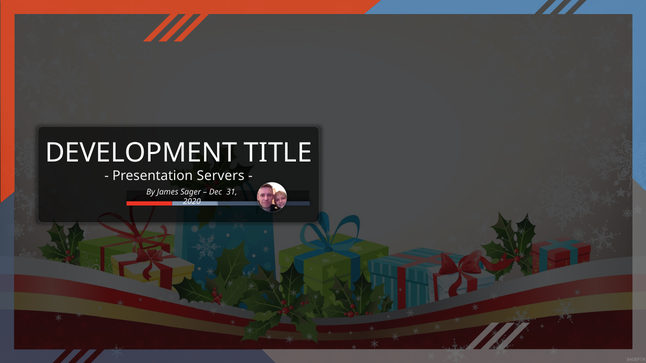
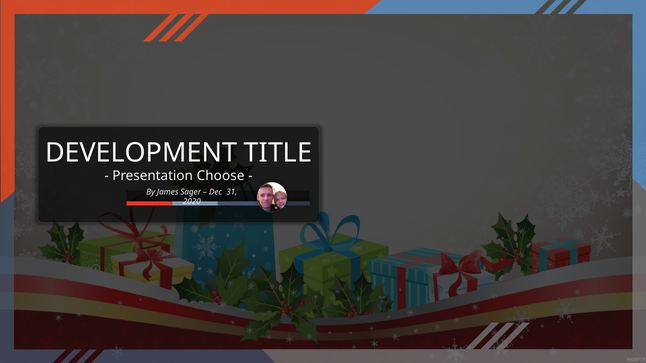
Servers: Servers -> Choose (221, 176)
